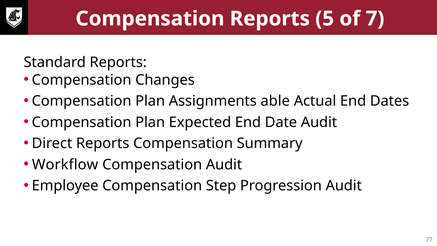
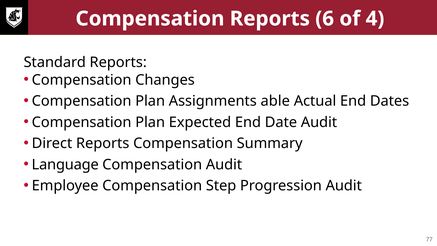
5: 5 -> 6 (325, 19)
7: 7 -> 4 (375, 19)
Workflow: Workflow -> Language (65, 164)
